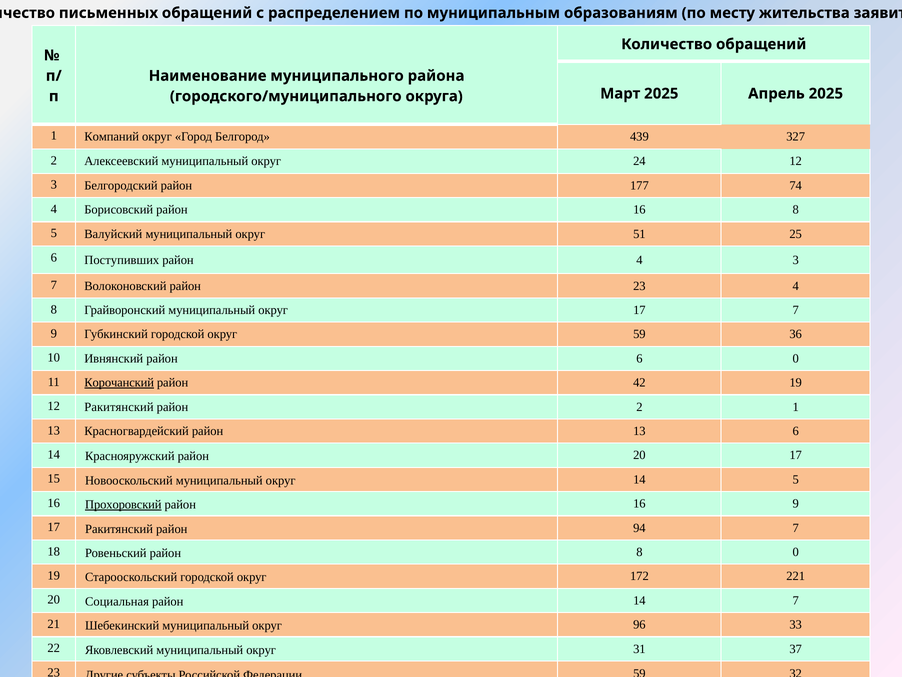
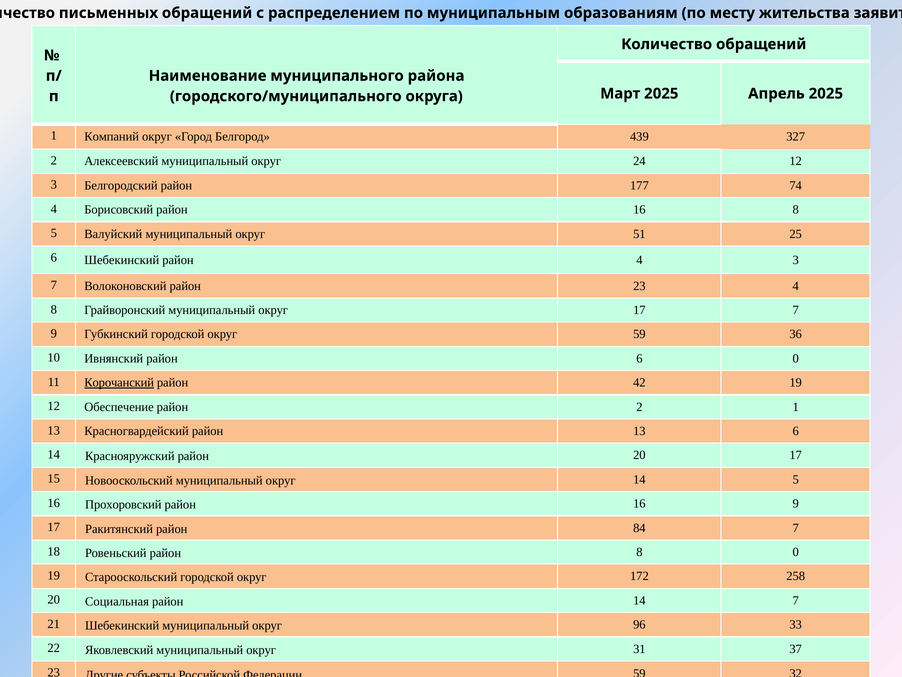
6 Поступивших: Поступивших -> Шебекинский (122, 260)
12 Ракитянский: Ракитянский -> Обеспечение (119, 407)
Прохоровский underline: present -> none (123, 504)
94: 94 -> 84 (639, 528)
221: 221 -> 258 (796, 576)
